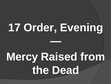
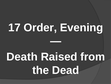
Mercy: Mercy -> Death (22, 56)
